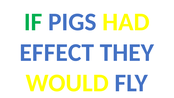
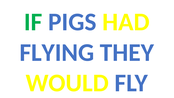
EFFECT: EFFECT -> FLYING (57, 52)
